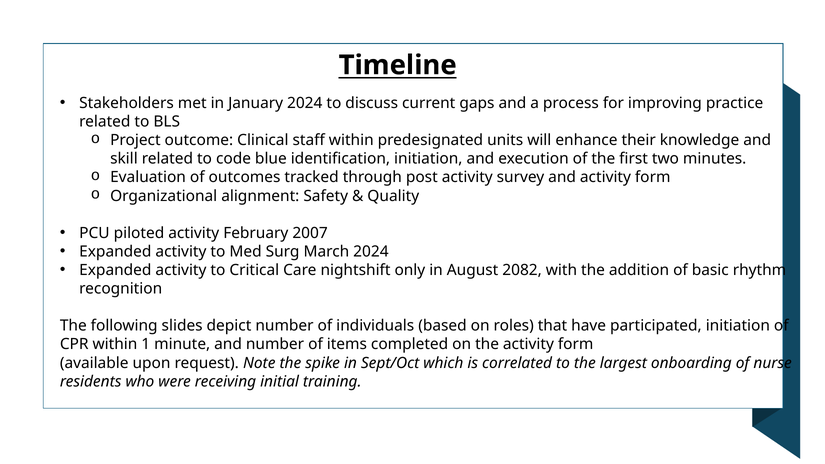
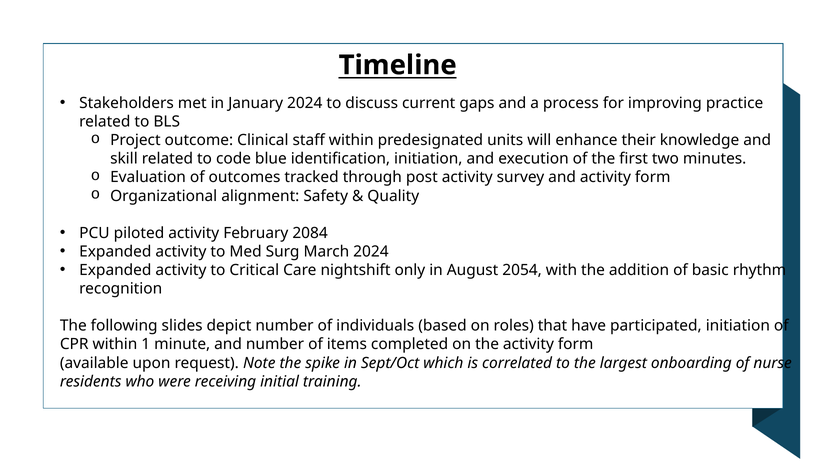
2007: 2007 -> 2084 (310, 233)
2082: 2082 -> 2054 (522, 270)
